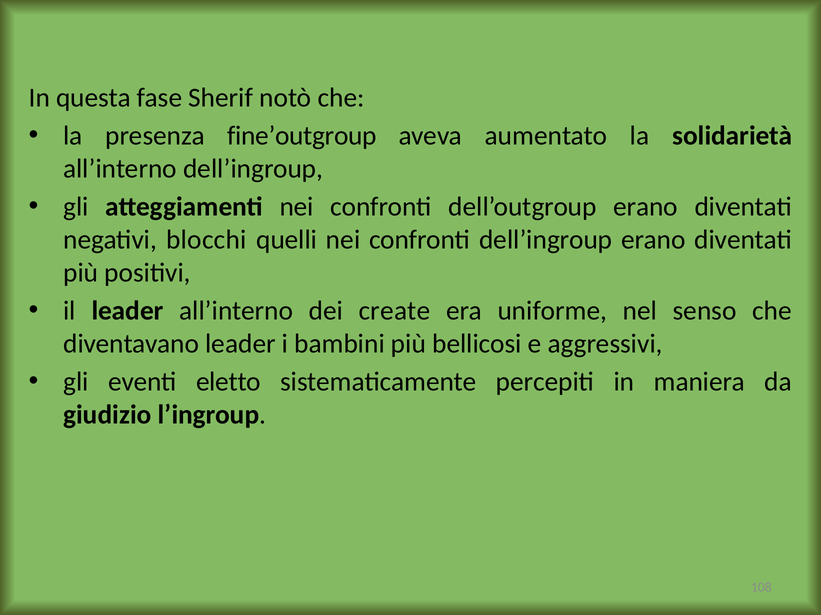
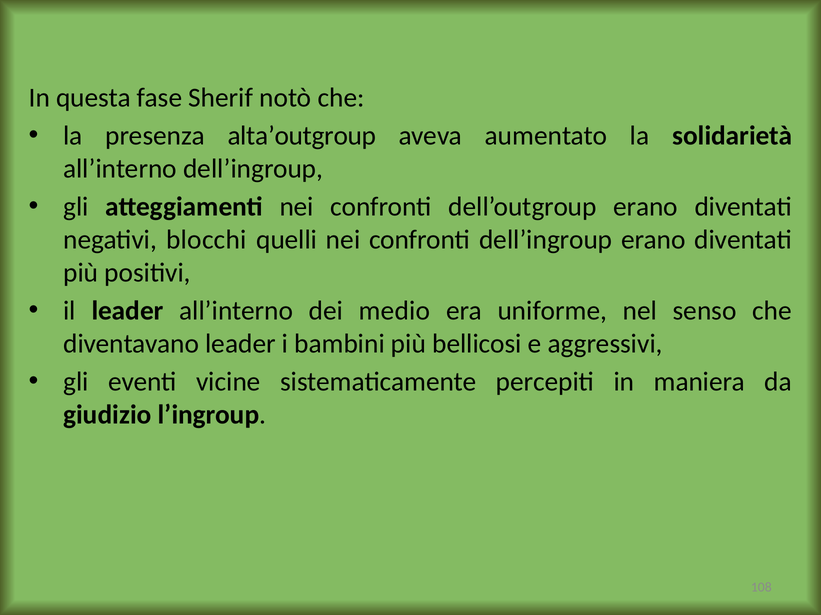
fine’outgroup: fine’outgroup -> alta’outgroup (302, 136)
create: create -> medio (395, 311)
eletto: eletto -> vicine (228, 382)
